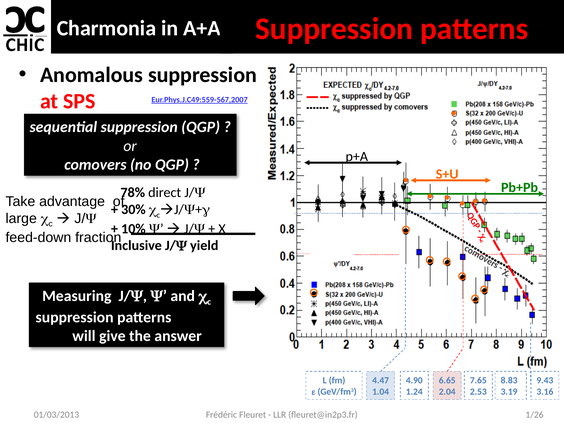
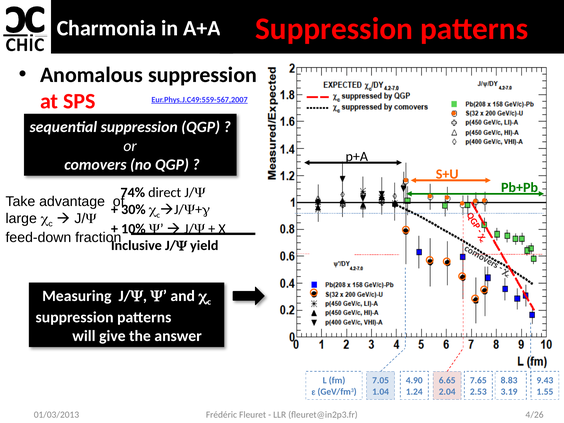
78%: 78% -> 74% (133, 193)
4.47: 4.47 -> 7.05 (381, 380)
3.16: 3.16 -> 1.55 (545, 392)
1: 1 -> 4 (528, 415)
